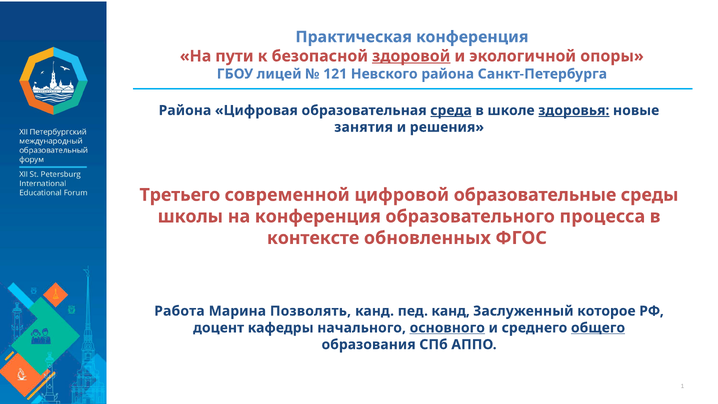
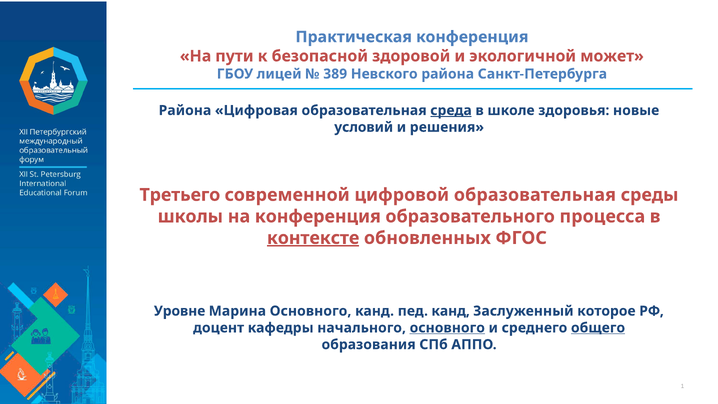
здоровой underline: present -> none (411, 56)
опоры: опоры -> может (612, 56)
121: 121 -> 389 (335, 74)
здоровья underline: present -> none (574, 110)
занятия: занятия -> условий (364, 127)
цифровой образовательные: образовательные -> образовательная (535, 195)
контексте underline: none -> present (313, 238)
Работа: Работа -> Уровне (180, 311)
Марина Позволять: Позволять -> Основного (311, 311)
